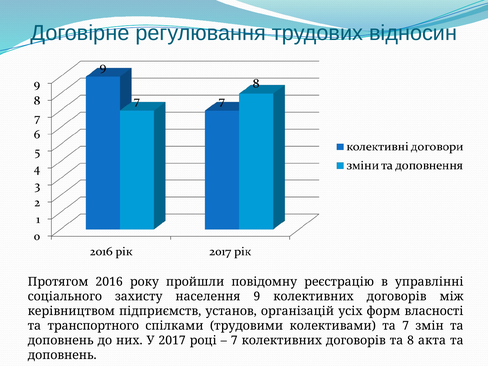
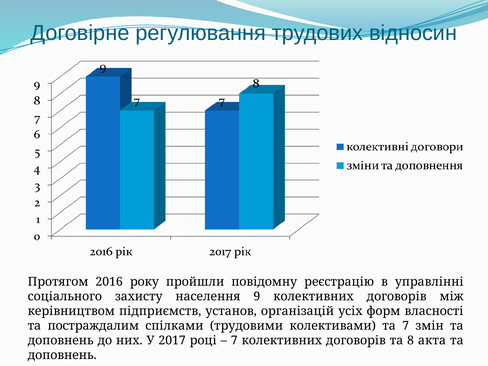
транспортного: транспортного -> постраждалим (93, 326)
